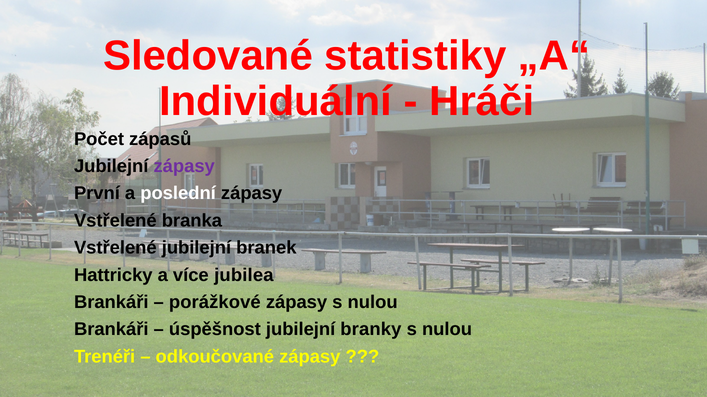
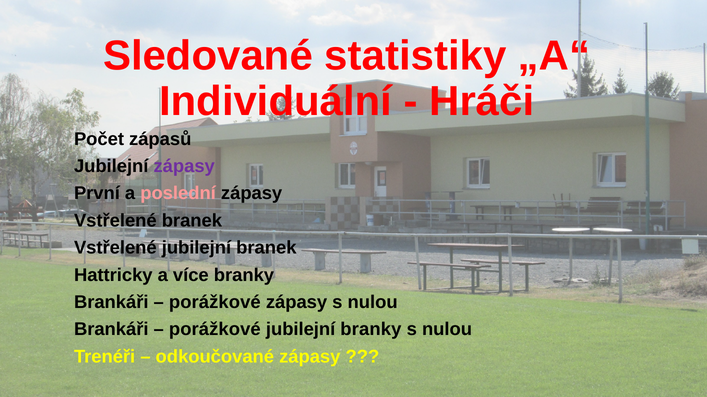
poslední colour: white -> pink (178, 194)
Vstřelené branka: branka -> branek (192, 221)
více jubilea: jubilea -> branky (244, 275)
úspěšnost: úspěšnost -> porážkové (215, 330)
